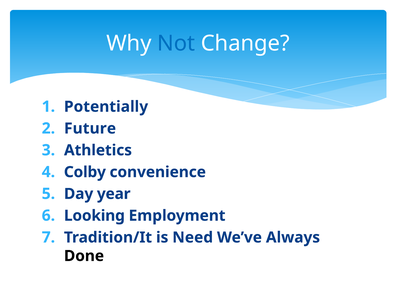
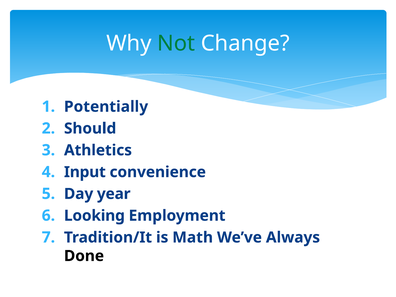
Not colour: blue -> green (176, 43)
Future: Future -> Should (90, 128)
Colby: Colby -> Input (85, 172)
Need: Need -> Math (193, 237)
